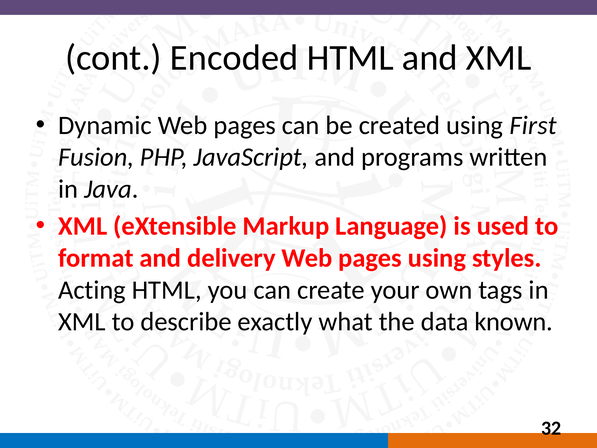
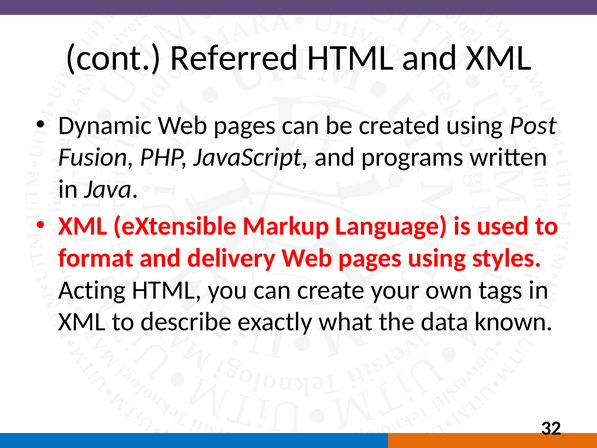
Encoded: Encoded -> Referred (234, 58)
First: First -> Post (533, 125)
